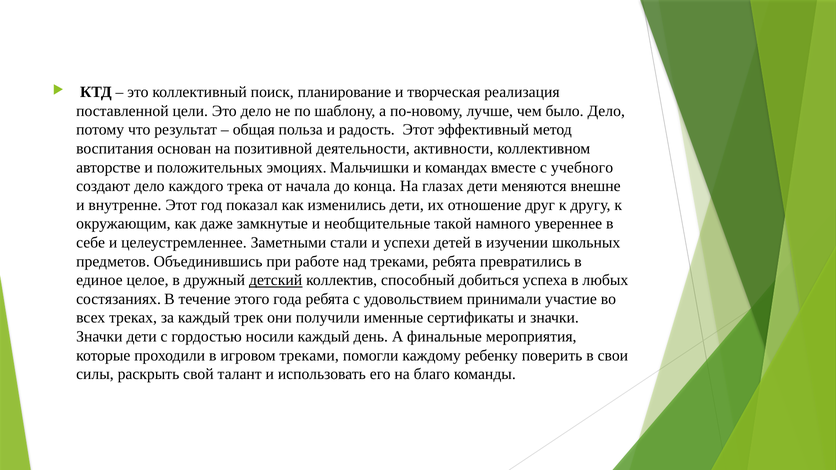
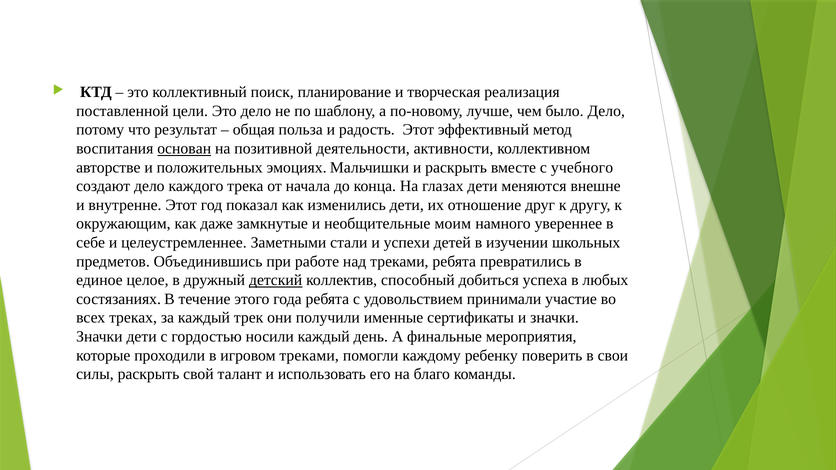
основан underline: none -> present (184, 149)
и командах: командах -> раскрыть (456, 167)
такой: такой -> моим (453, 224)
